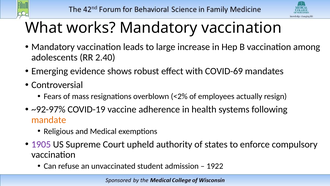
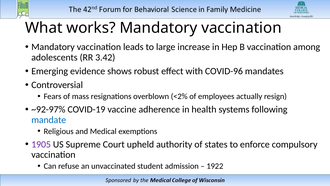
2.40: 2.40 -> 3.42 (105, 57)
COVID-69: COVID-69 -> COVID-96 (224, 71)
mandate colour: orange -> blue (49, 120)
